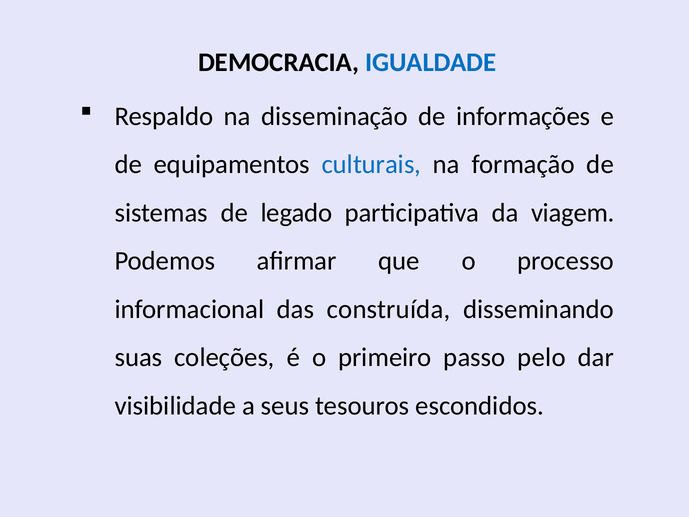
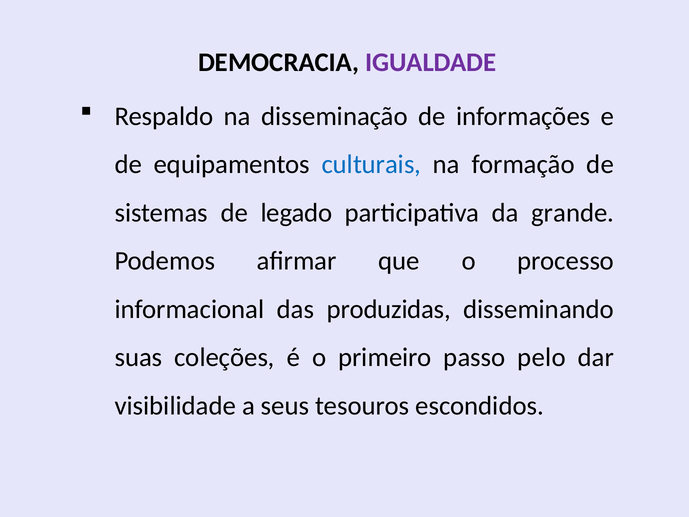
IGUALDADE colour: blue -> purple (431, 63)
viagem: viagem -> grande (573, 213)
construída: construída -> produzidas (389, 309)
